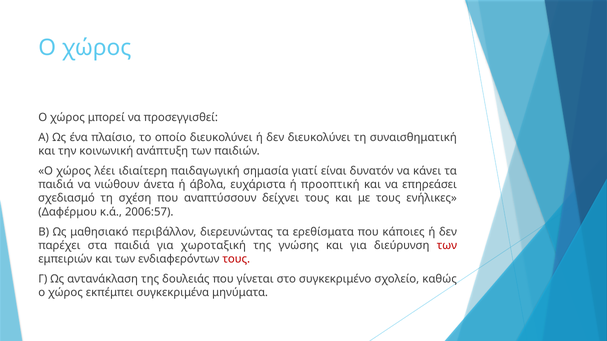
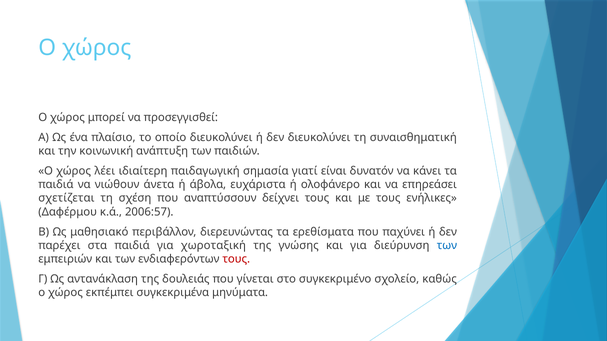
προοπτική: προοπτική -> ολοφάνερο (330, 185)
σχεδιασμό: σχεδιασμό -> σχετίζεται (66, 198)
κάποιες: κάποιες -> παχύνει (404, 232)
των colour: red -> blue (447, 246)
